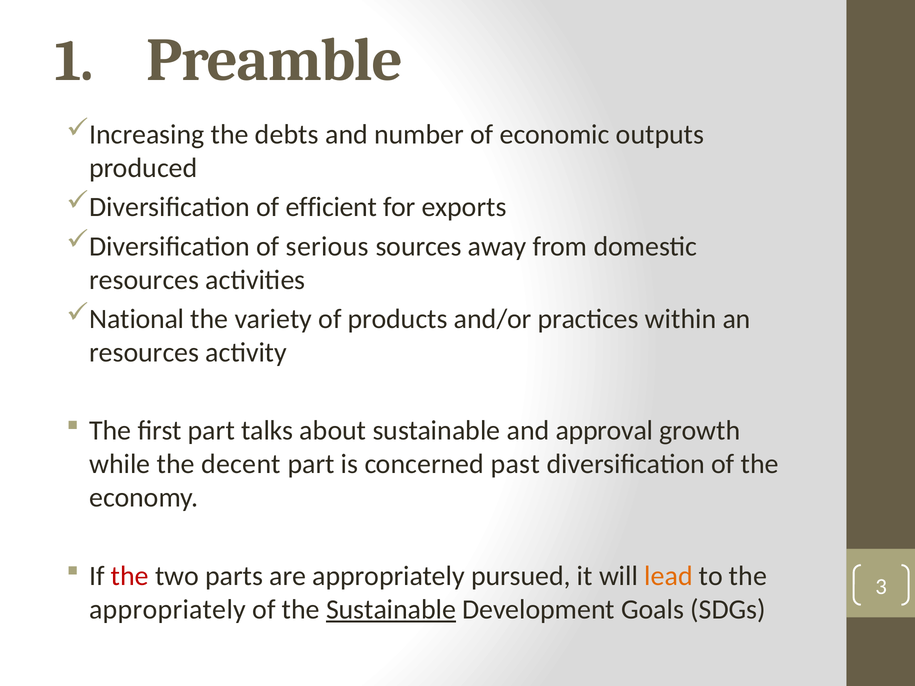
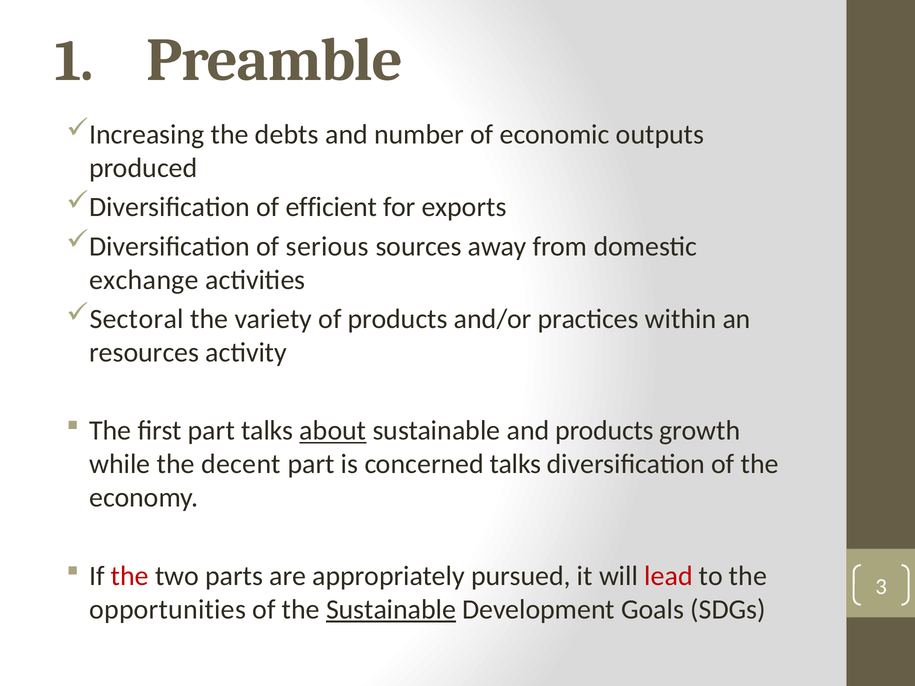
resources: resources -> exchange (144, 280)
National: National -> Sectoral (137, 319)
about underline: none -> present (333, 431)
and approval: approval -> products (604, 431)
concerned past: past -> talks (516, 464)
lead colour: orange -> red (669, 576)
appropriately: appropriately -> opportunities (168, 610)
